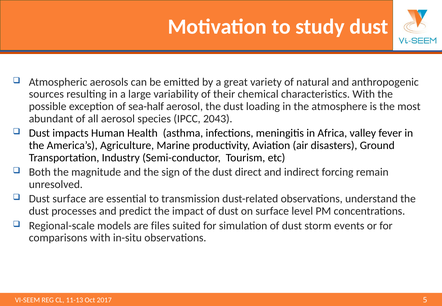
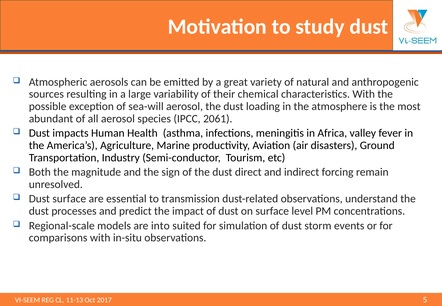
sea-half: sea-half -> sea-will (146, 106)
2043: 2043 -> 2061 (218, 119)
files: files -> into (160, 226)
